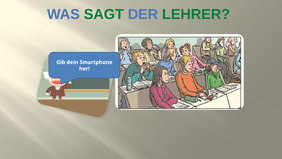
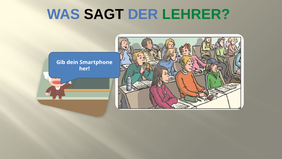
SAGT colour: green -> black (104, 14)
